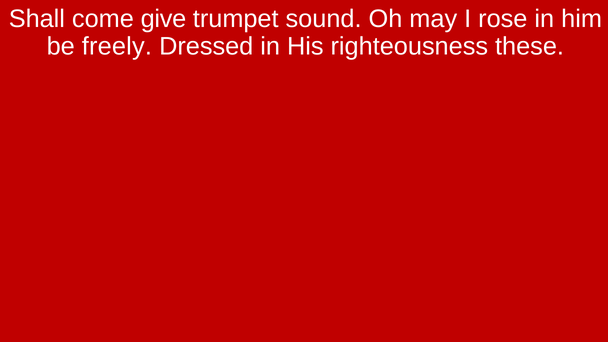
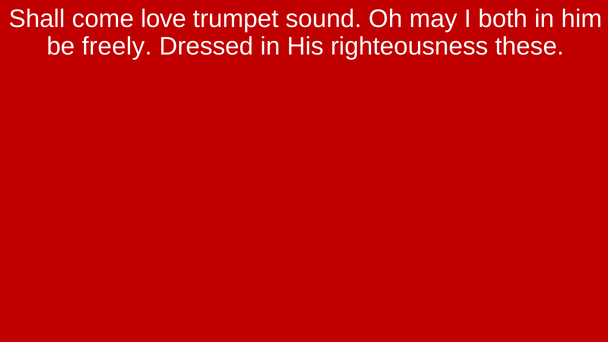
give: give -> love (163, 19)
rose: rose -> both (503, 19)
